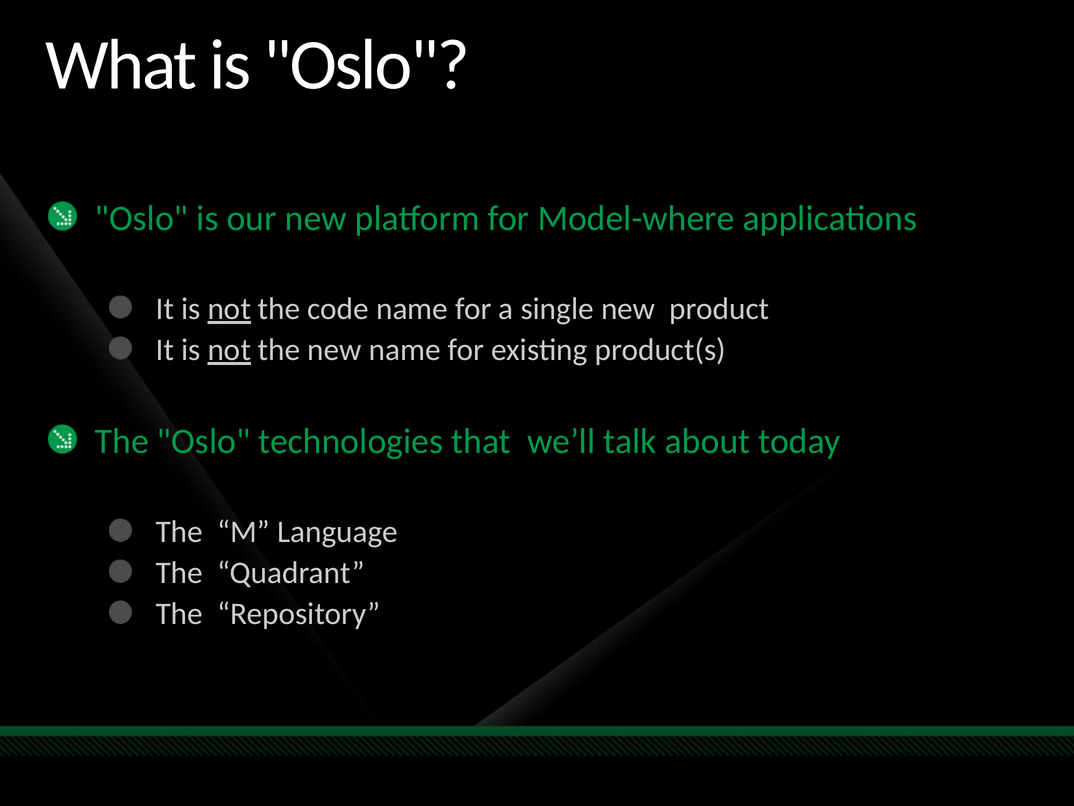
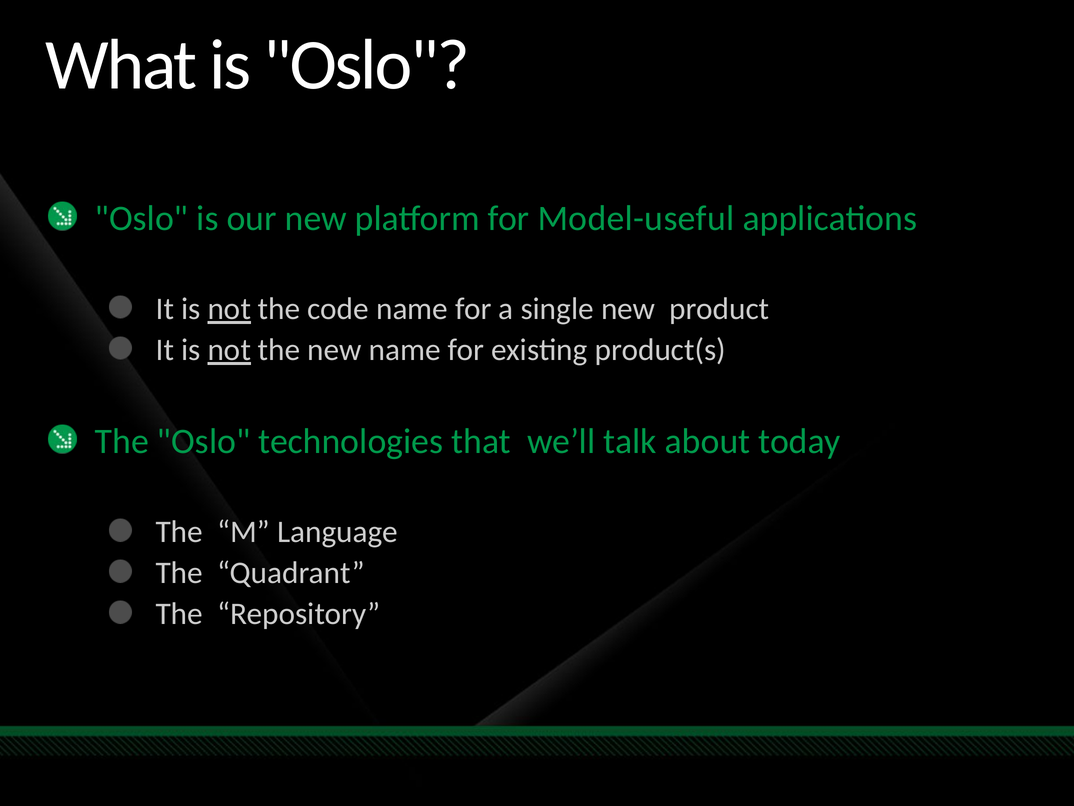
Model-where: Model-where -> Model-useful (636, 218)
